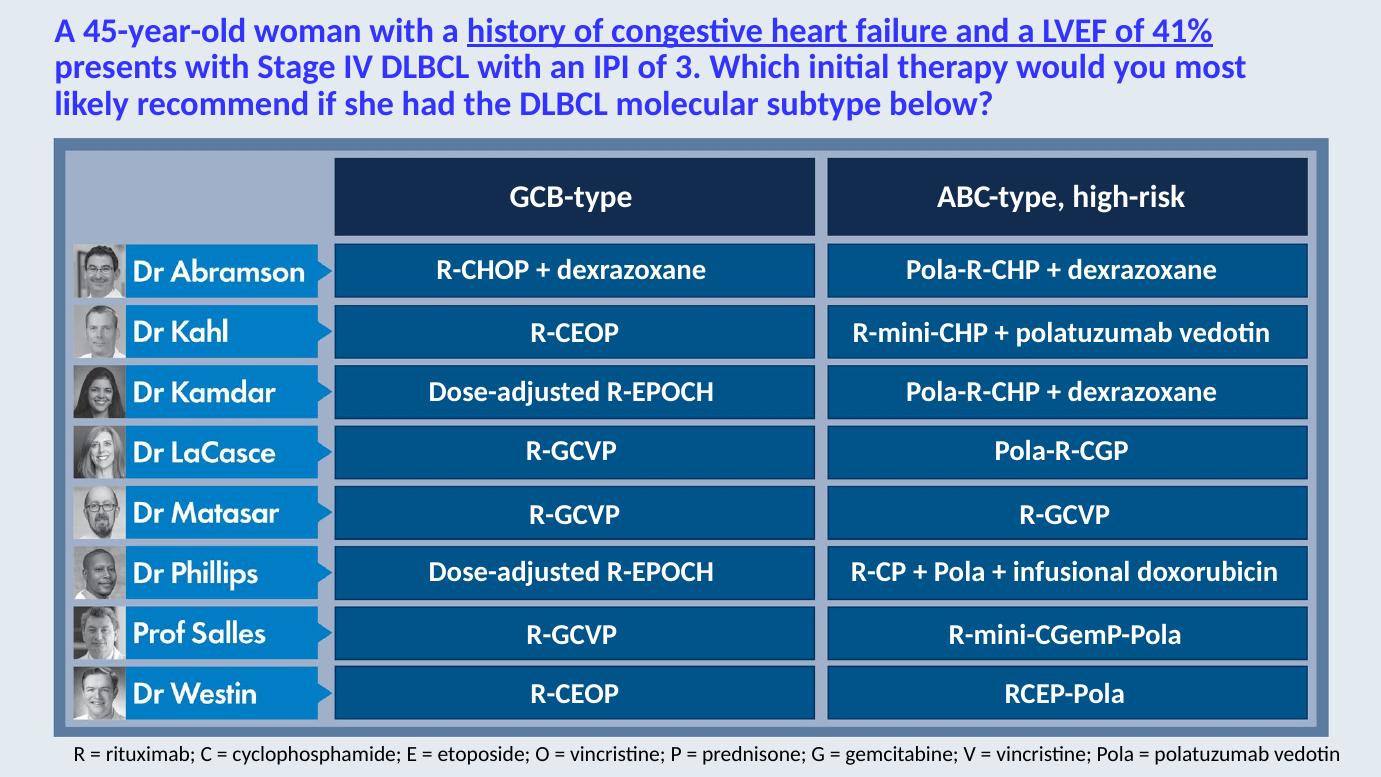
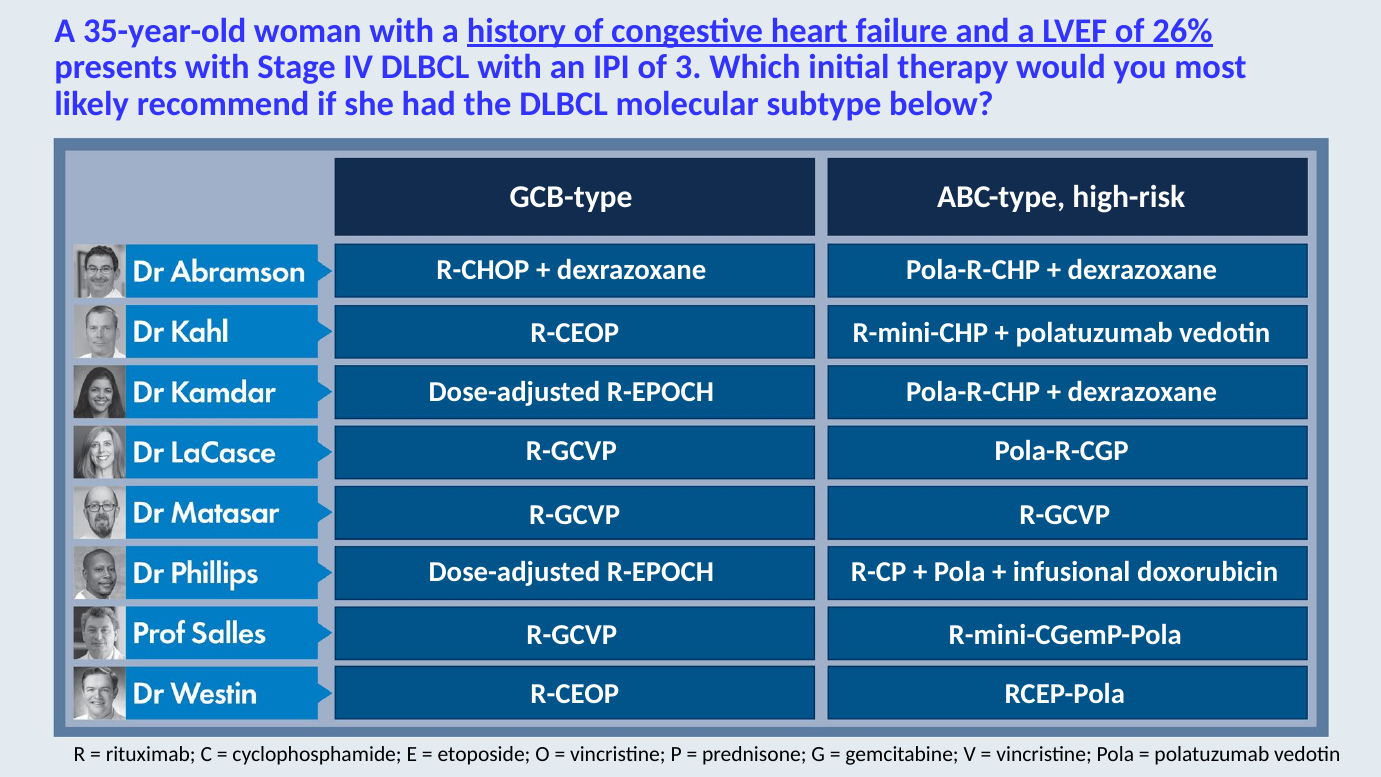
45-year-old: 45-year-old -> 35-year-old (165, 31)
41%: 41% -> 26% (1182, 31)
